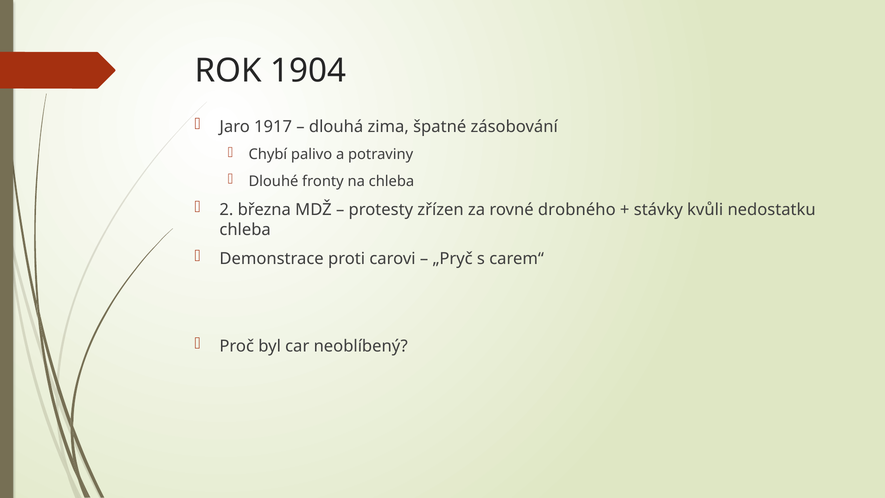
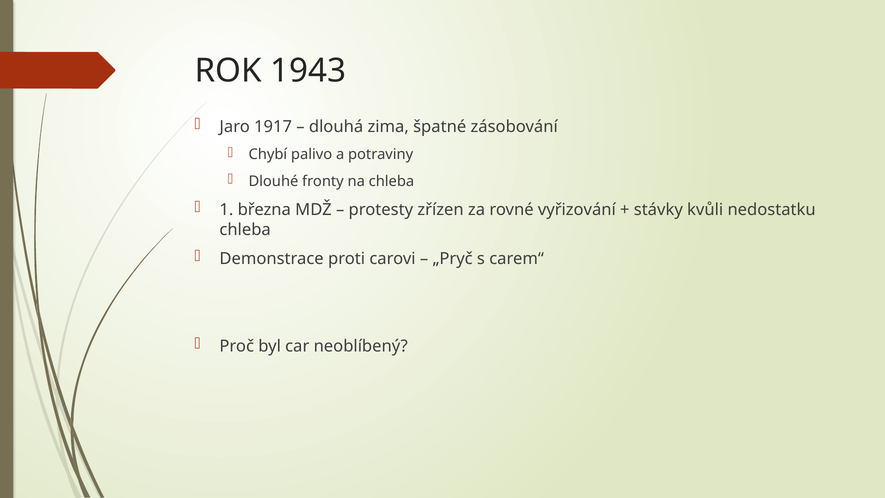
1904: 1904 -> 1943 (308, 71)
2: 2 -> 1 (226, 210)
drobného: drobného -> vyřizování (577, 210)
